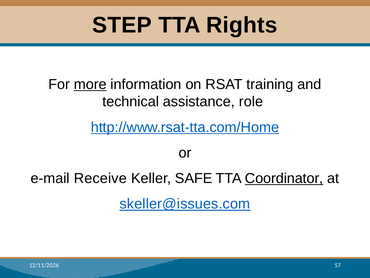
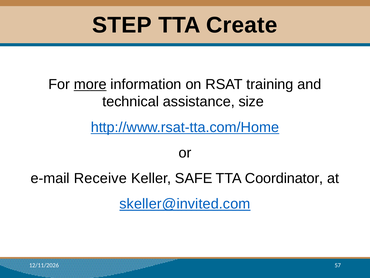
Rights: Rights -> Create (242, 25)
role: role -> size (251, 102)
Coordinator underline: present -> none (284, 178)
skeller@issues.com: skeller@issues.com -> skeller@invited.com (185, 204)
